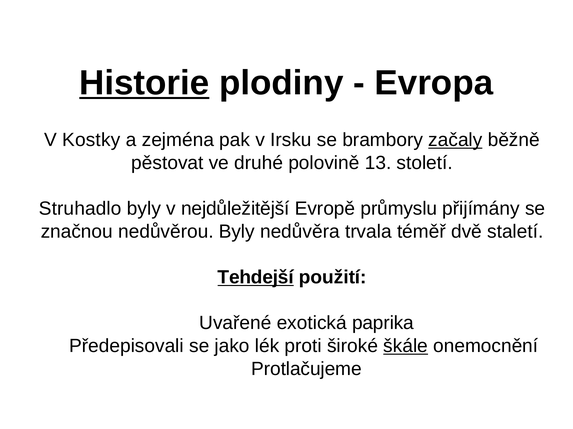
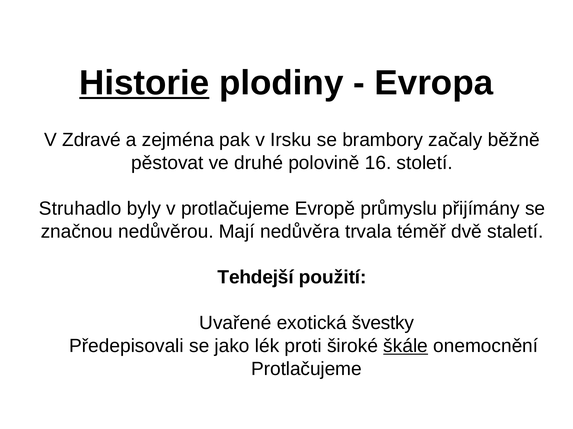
Kostky: Kostky -> Zdravé (91, 140)
začaly underline: present -> none (455, 140)
13: 13 -> 16 (378, 163)
v nejdůležitější: nejdůležitější -> protlačujeme (235, 209)
nedůvěrou Byly: Byly -> Mají (237, 232)
Tehdejší underline: present -> none (256, 278)
paprika: paprika -> švestky (383, 324)
